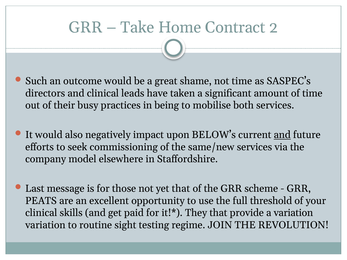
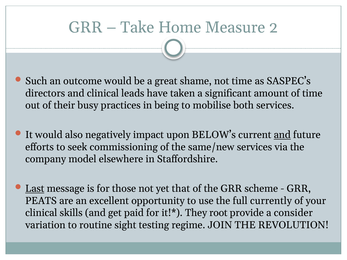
Contract: Contract -> Measure (235, 27)
Last underline: none -> present (35, 189)
threshold: threshold -> currently (271, 201)
They that: that -> root (218, 213)
a variation: variation -> consider (293, 213)
